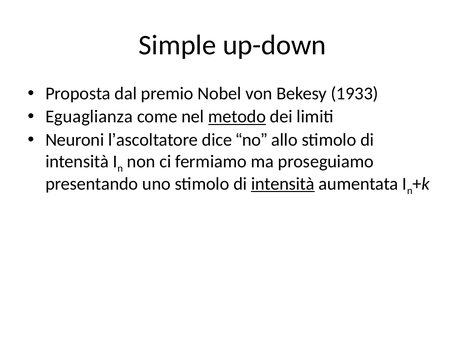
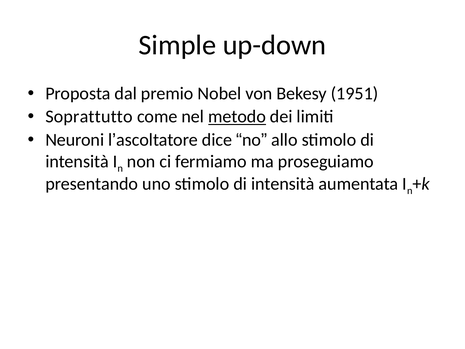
1933: 1933 -> 1951 (355, 93)
Eguaglianza: Eguaglianza -> Soprattutto (89, 117)
intensità underline: present -> none (283, 184)
